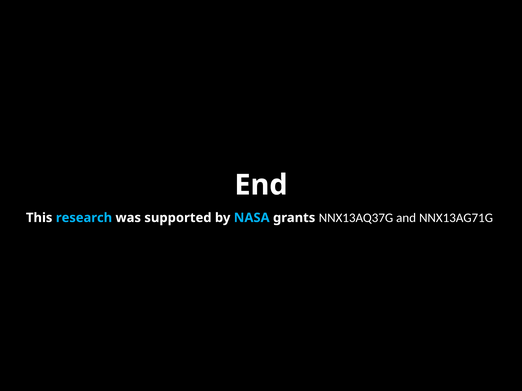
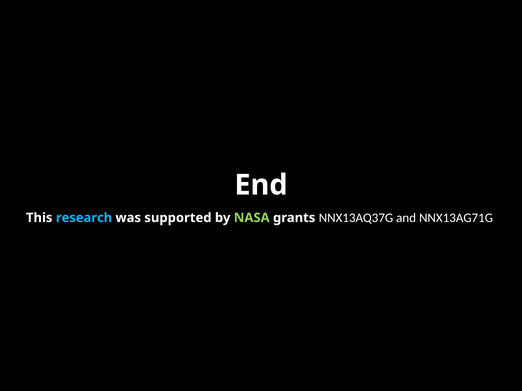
NASA colour: light blue -> light green (252, 218)
